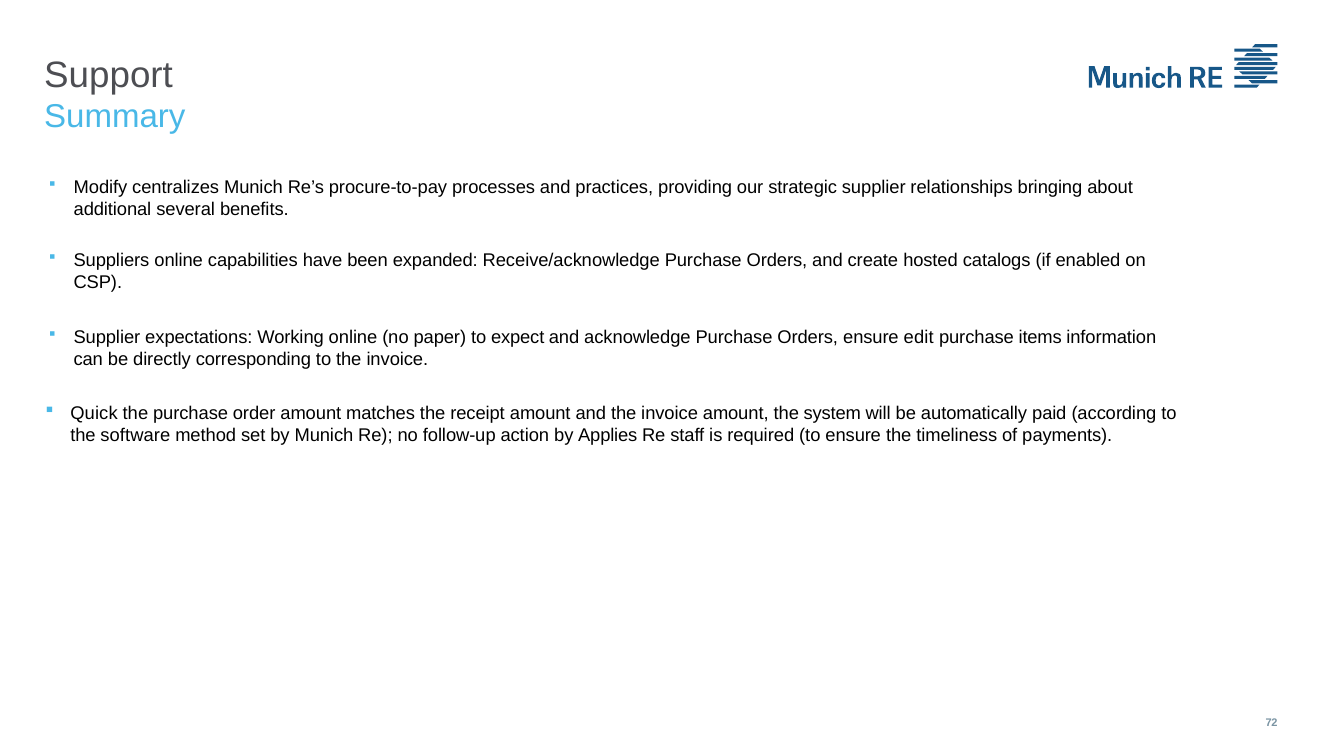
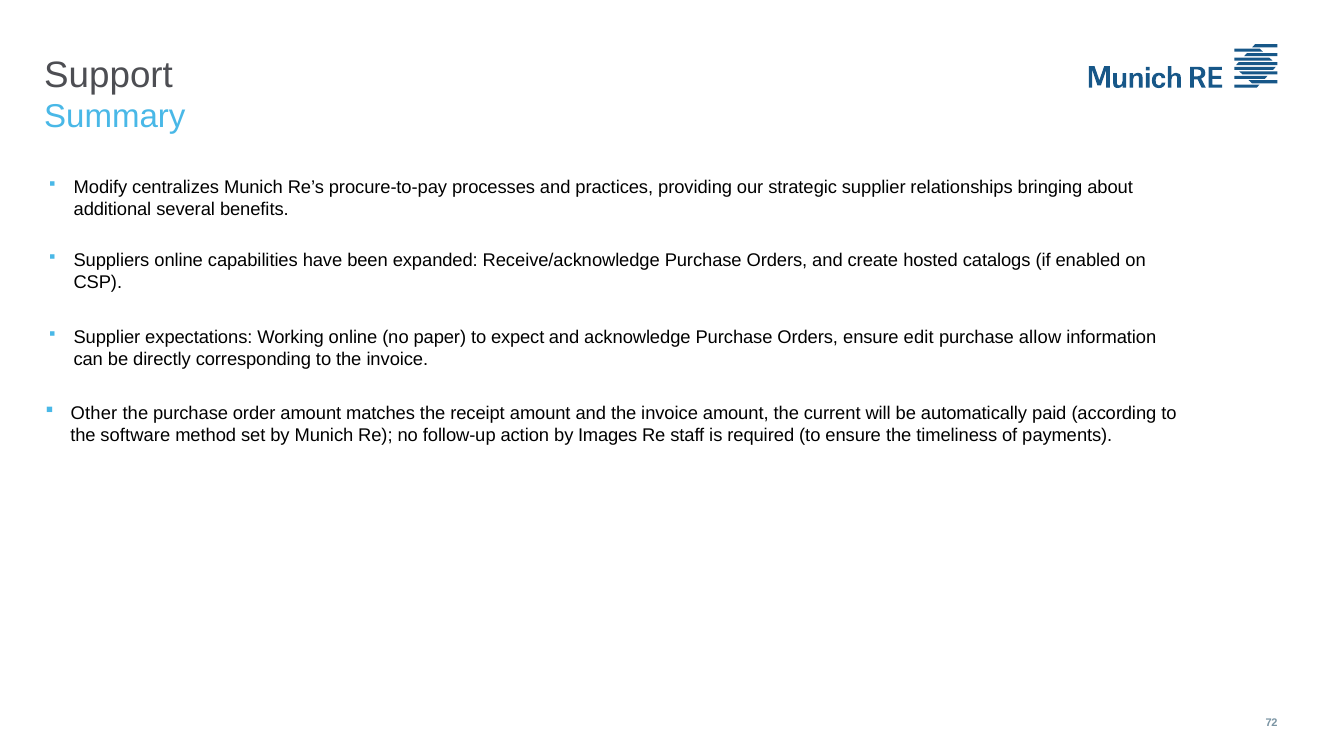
items: items -> allow (1040, 337)
Quick: Quick -> Other (94, 414)
system: system -> current (832, 414)
Applies: Applies -> Images (608, 436)
